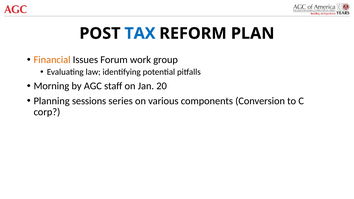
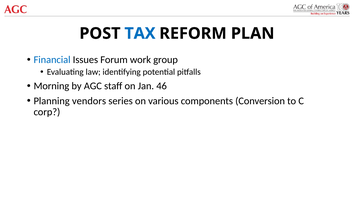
Financial colour: orange -> blue (52, 60)
20: 20 -> 46 (162, 86)
sessions: sessions -> vendors (89, 101)
